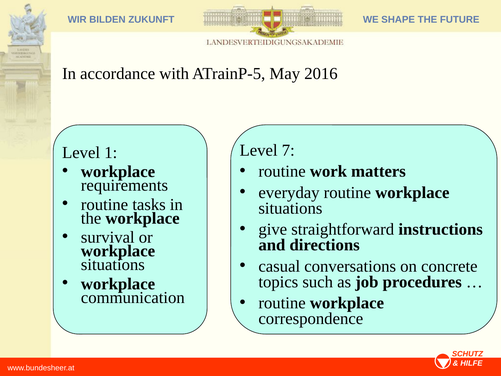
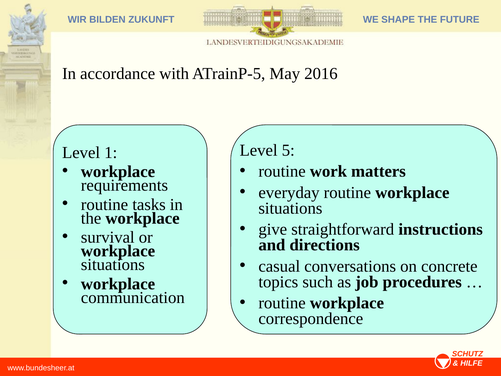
7: 7 -> 5 (288, 150)
